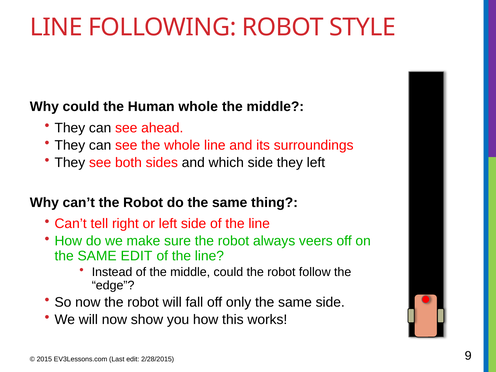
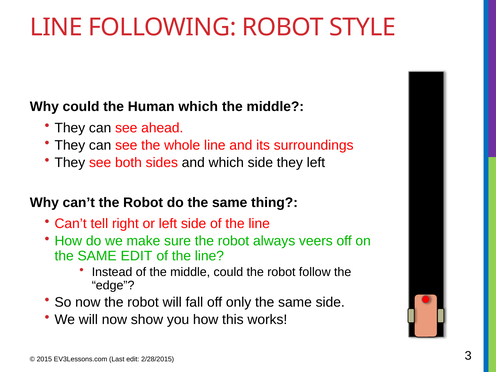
Human whole: whole -> which (198, 107)
9: 9 -> 3 (468, 356)
